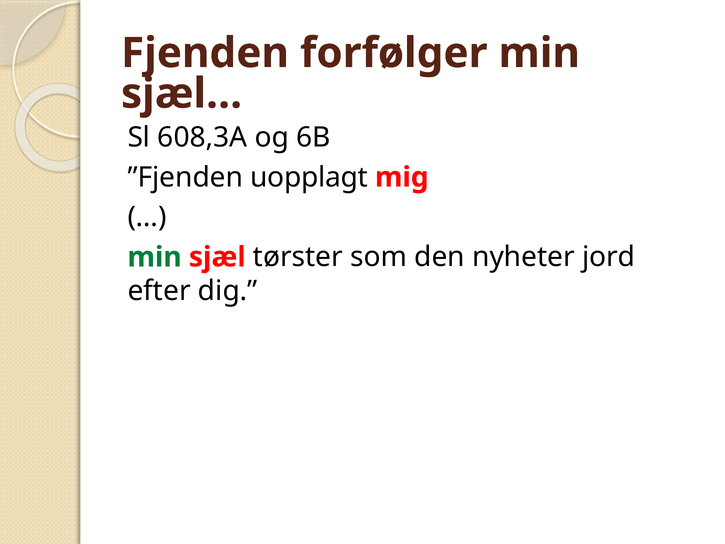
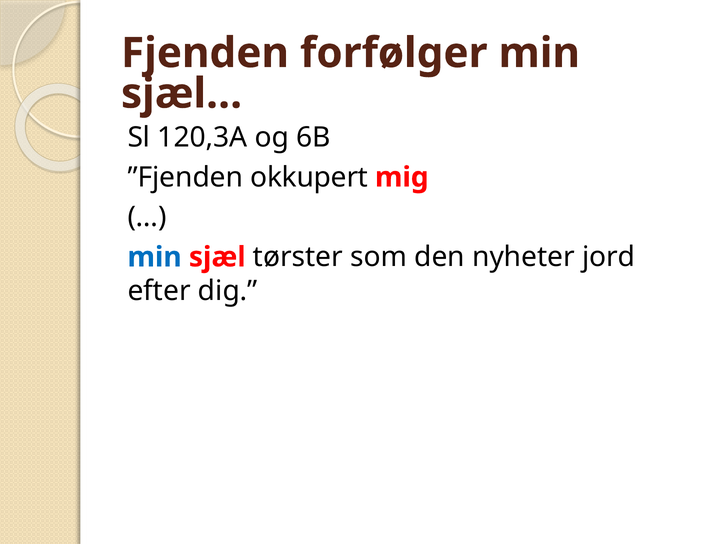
608,3A: 608,3A -> 120,3A (202, 137)
uopplagt: uopplagt -> okkupert (309, 177)
min colour: green -> blue (155, 257)
